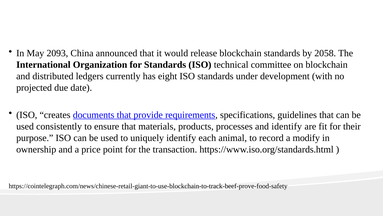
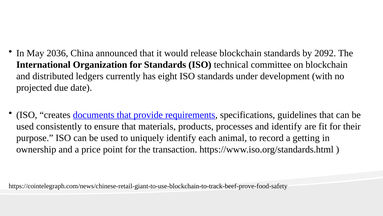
2093: 2093 -> 2036 (57, 53)
2058: 2058 -> 2092 (325, 53)
modify: modify -> getting (306, 138)
